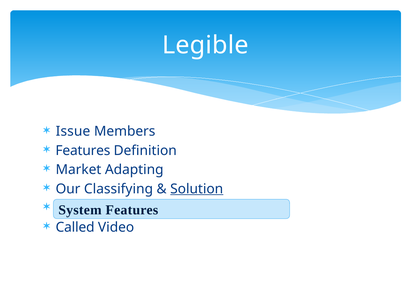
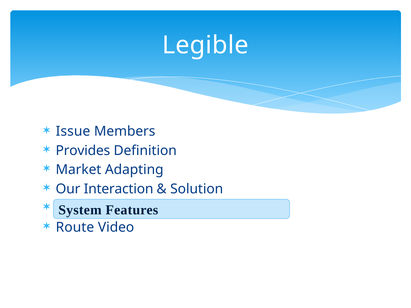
Features: Features -> Provides (83, 151)
Classifying: Classifying -> Interaction (119, 189)
Solution underline: present -> none (197, 189)
Called: Called -> Route (75, 227)
